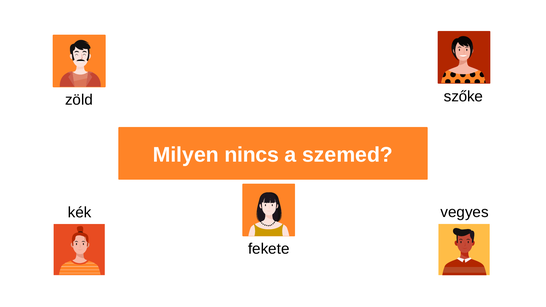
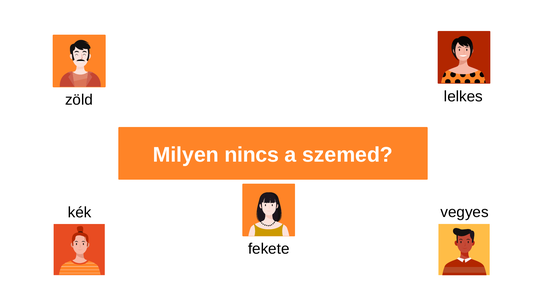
szőke: szőke -> lelkes (463, 97)
